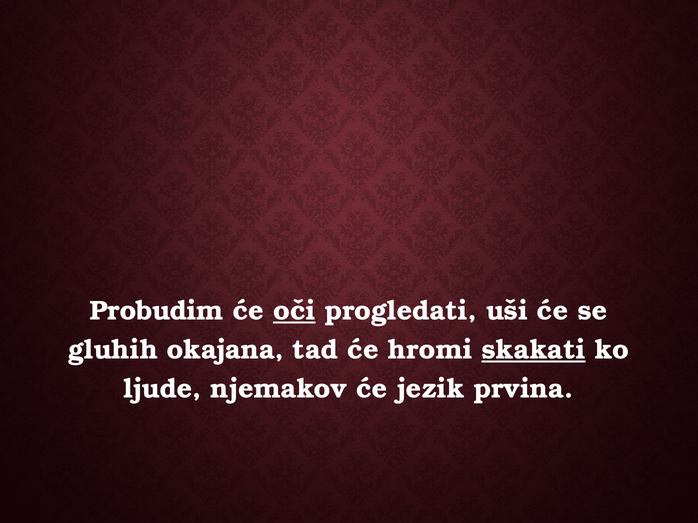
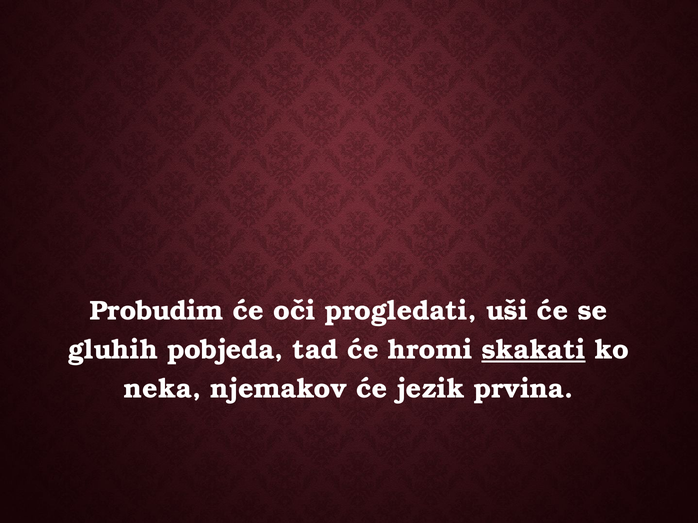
oči underline: present -> none (294, 311)
okajana: okajana -> pobjeda (225, 350)
ljude: ljude -> neka (163, 389)
